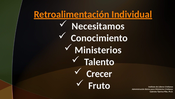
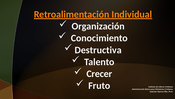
Necesitamos: Necesitamos -> Organización (98, 26)
Ministerios: Ministerios -> Destructiva (98, 50)
